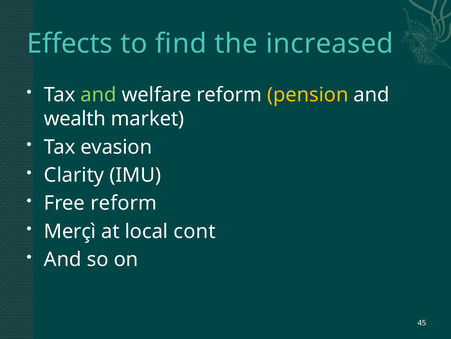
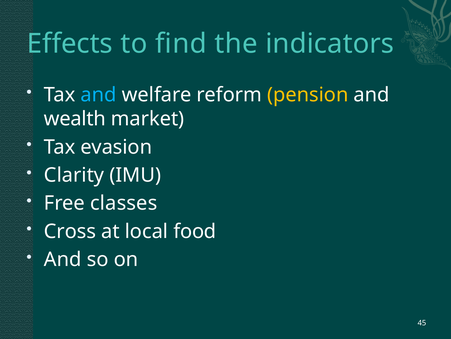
increased: increased -> indicators (330, 44)
and colour: light green -> light blue (99, 95)
Free reform: reform -> classes (124, 203)
Merçì: Merçì -> Cross (70, 231)
cont: cont -> food (195, 231)
